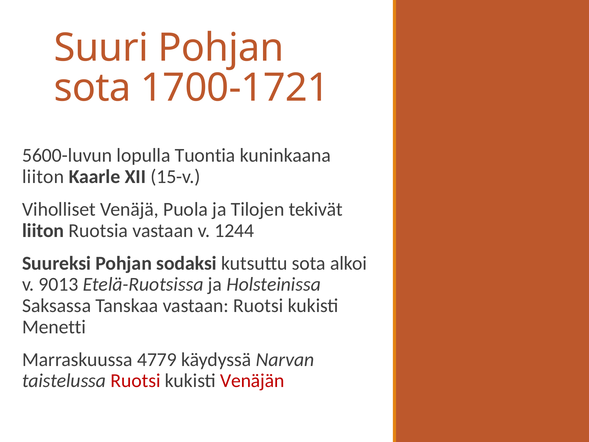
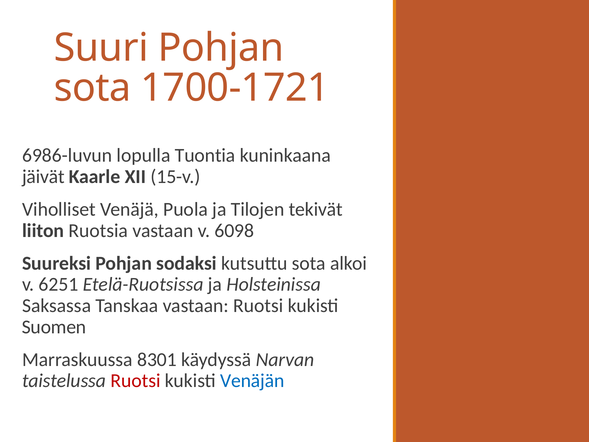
5600-luvun: 5600-luvun -> 6986-luvun (67, 155)
liiton: liiton -> jäivät (43, 177)
1244: 1244 -> 6098 (234, 230)
9013: 9013 -> 6251 (59, 284)
Menetti: Menetti -> Suomen (54, 327)
4779: 4779 -> 8301 (157, 359)
Venäjän colour: red -> blue (252, 381)
